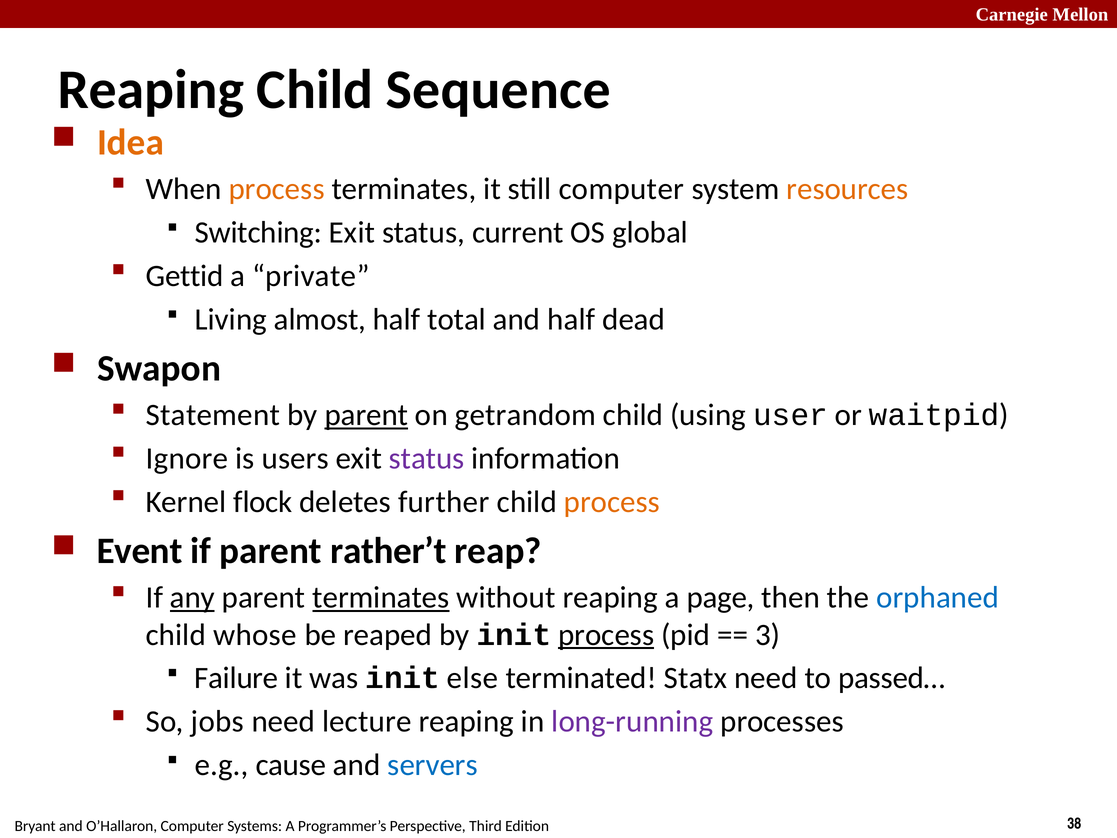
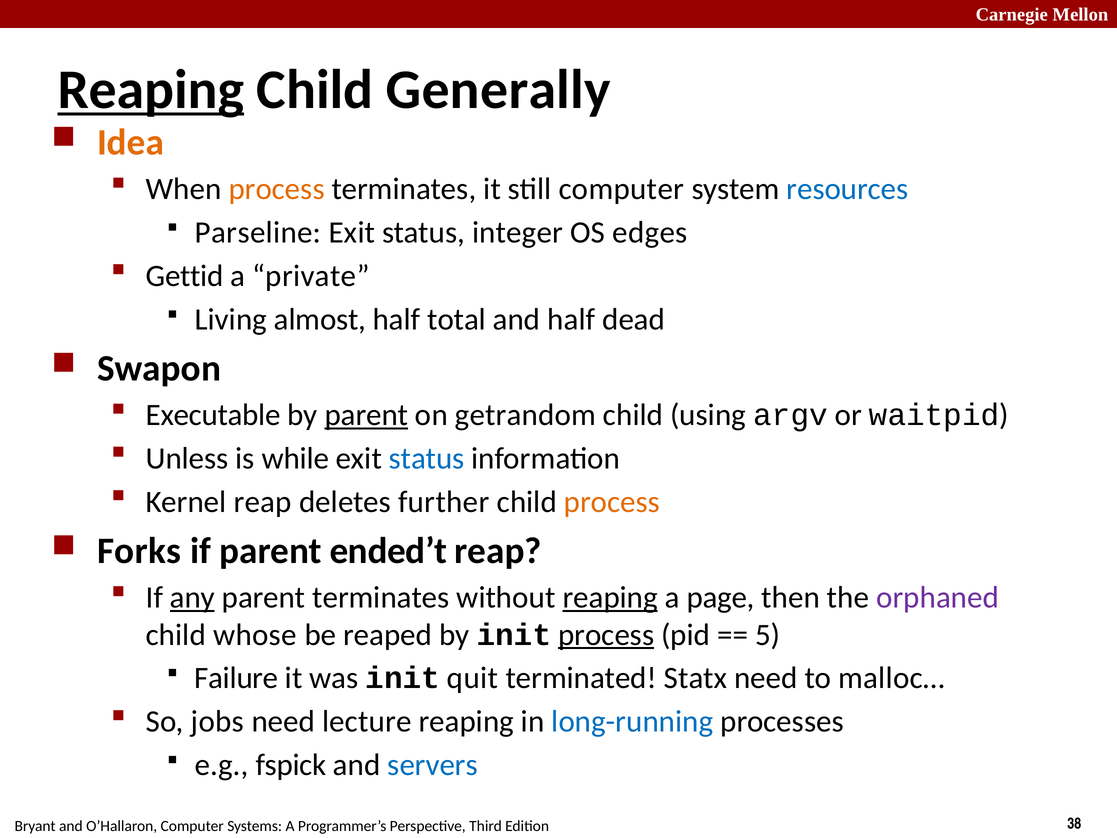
Reaping underline: none -> present (151, 90)
Sequence: Sequence -> Generally (498, 90)
resources colour: orange -> blue (847, 189)
Switching: Switching -> Parseline (258, 232)
current: current -> integer (518, 232)
global: global -> edges (650, 232)
Statement: Statement -> Executable (213, 415)
user: user -> argv (791, 415)
Ignore: Ignore -> Unless (187, 458)
users: users -> while (295, 458)
status colour: purple -> blue (427, 458)
Kernel flock: flock -> reap (263, 502)
Event: Event -> Forks (139, 551)
rather’t: rather’t -> ended’t (388, 551)
terminates underline: present -> none (381, 597)
reaping underline: none -> present (610, 597)
orphaned colour: blue -> purple (938, 597)
3: 3 -> 5 (768, 635)
else: else -> quit (472, 678)
passed…: passed… -> malloc… (891, 678)
long-running colour: purple -> blue (632, 721)
cause: cause -> fspick (291, 765)
